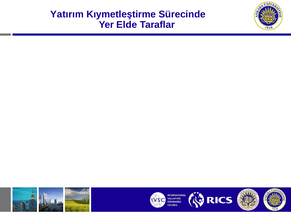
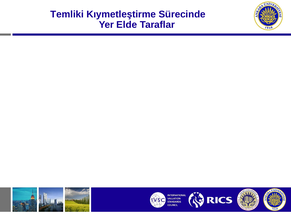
Yatırım: Yatırım -> Temliki (67, 14)
